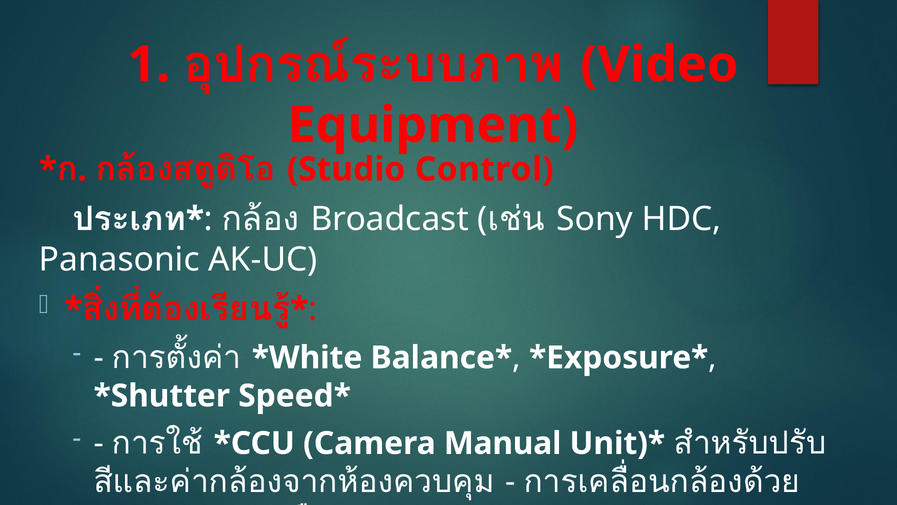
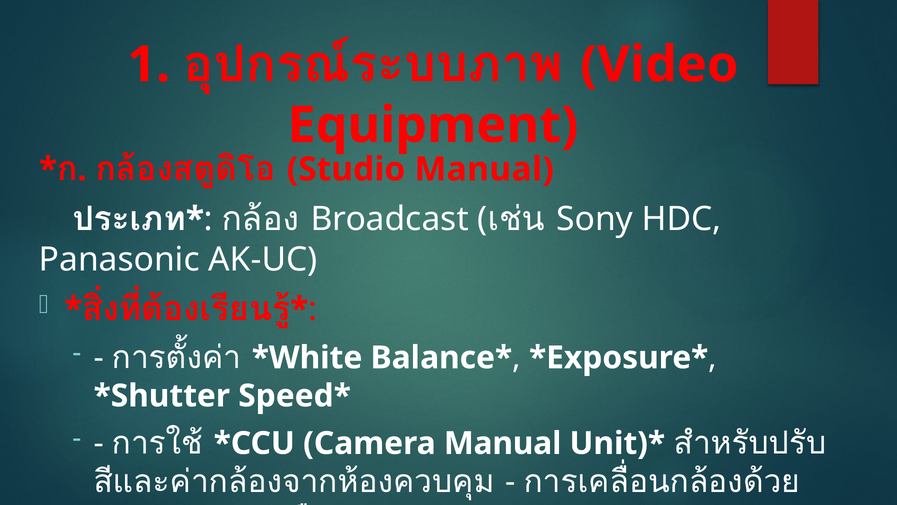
Studio Control: Control -> Manual (484, 169)
